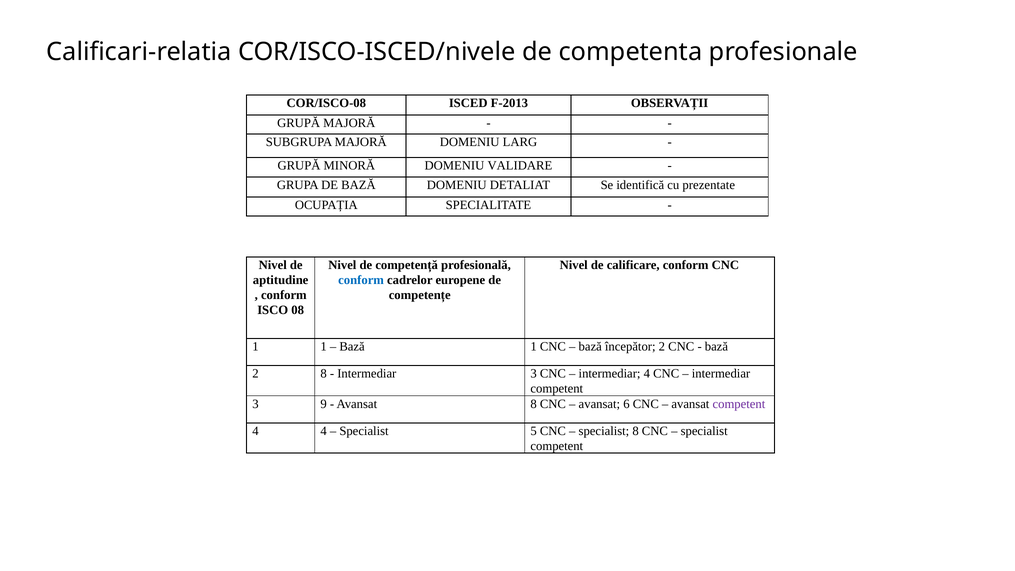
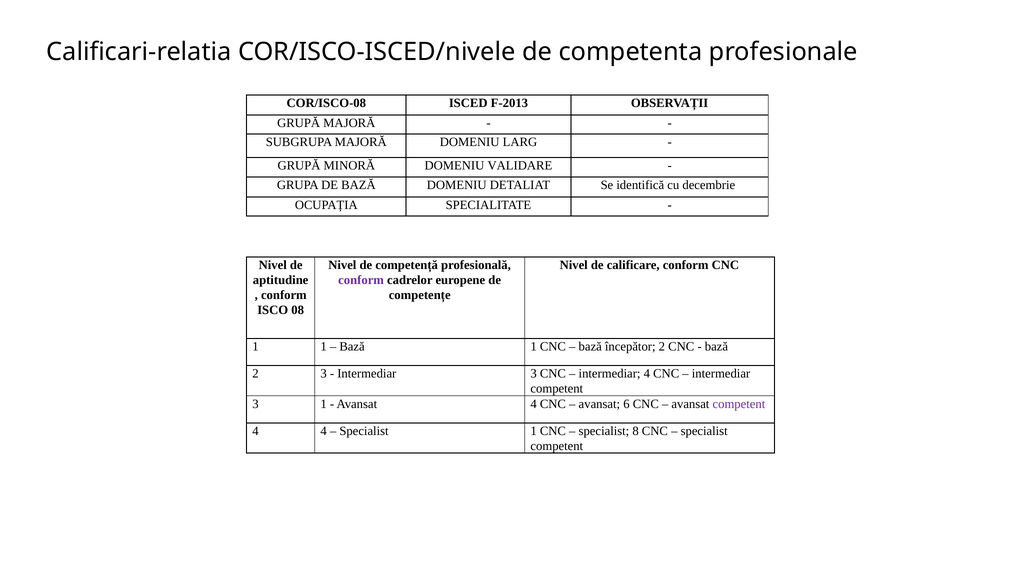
prezentate: prezentate -> decembrie (709, 185)
conform colour: blue -> purple (361, 280)
2 8: 8 -> 3 (324, 374)
3 9: 9 -> 1 (324, 404)
Avansat 8: 8 -> 4 (534, 404)
Specialist 5: 5 -> 1 (534, 431)
